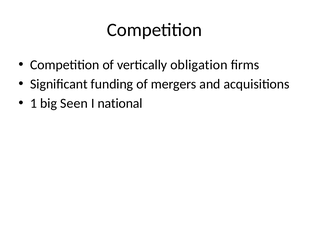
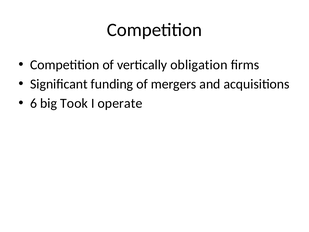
1: 1 -> 6 (34, 103)
Seen: Seen -> Took (74, 103)
national: national -> operate (120, 103)
